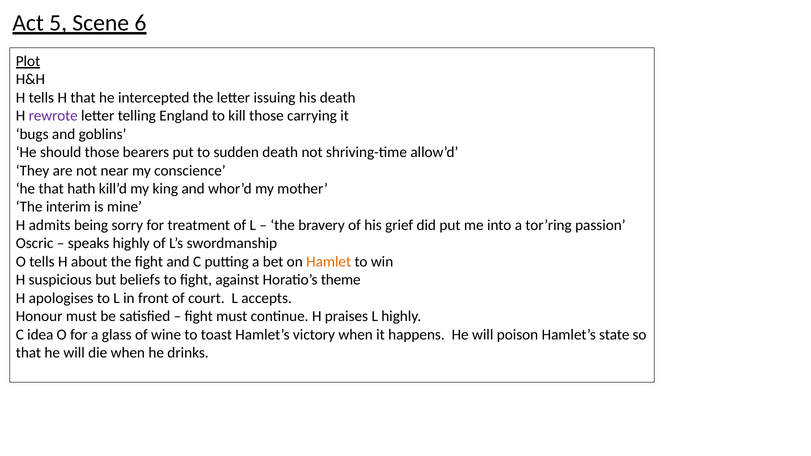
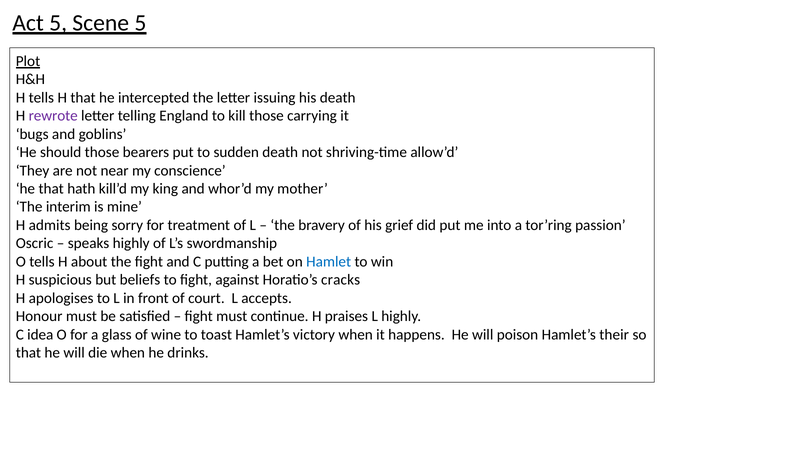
Scene 6: 6 -> 5 (140, 23)
Hamlet colour: orange -> blue (329, 262)
theme: theme -> cracks (341, 280)
state: state -> their (614, 335)
